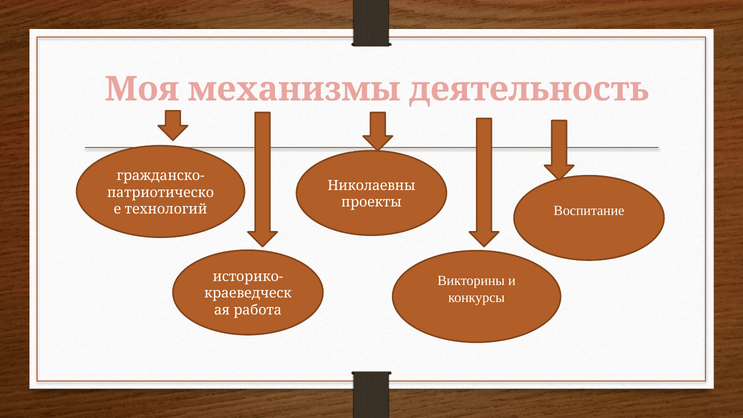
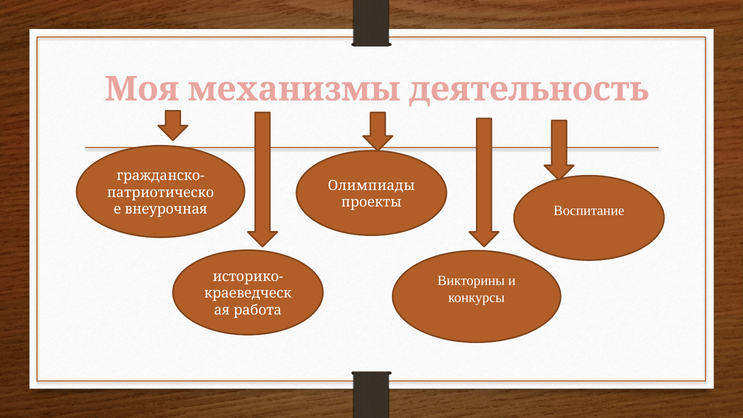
Николаевны: Николаевны -> Олимпиады (371, 186)
технологий: технологий -> внеурочная (166, 209)
